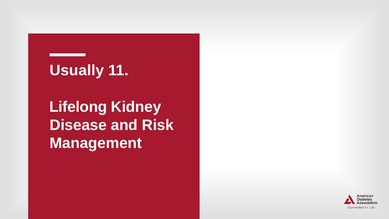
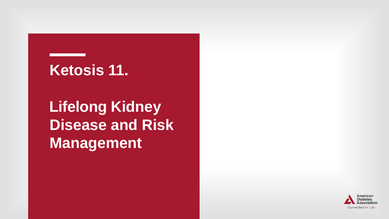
Usually: Usually -> Ketosis (77, 70)
